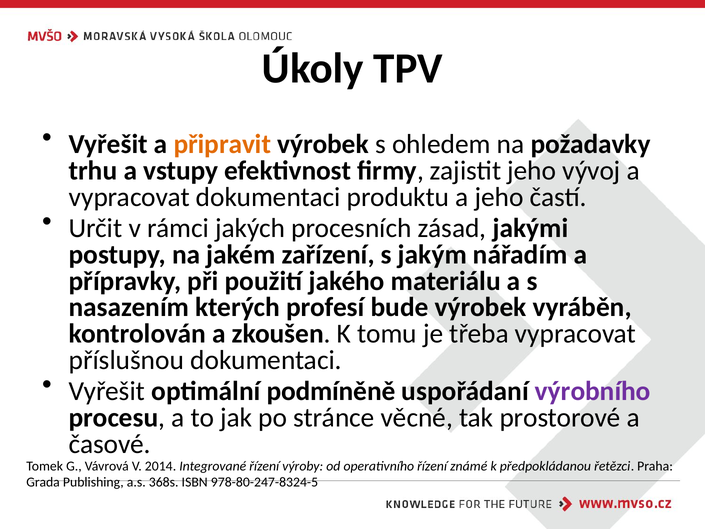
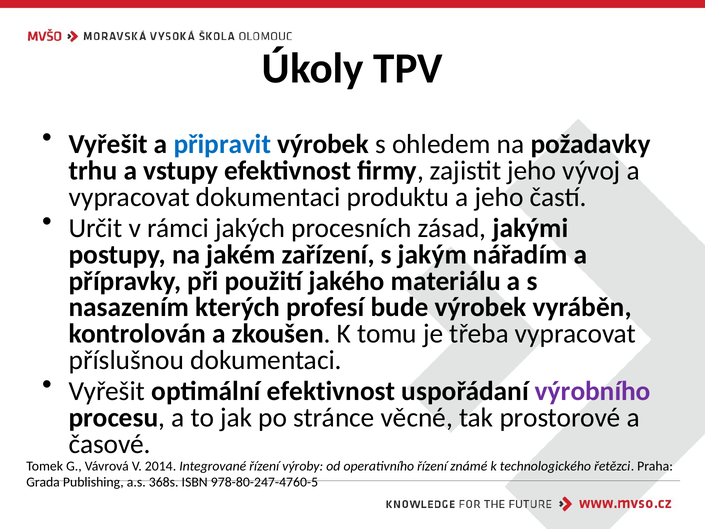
připravit colour: orange -> blue (222, 144)
optimální podmíněně: podmíněně -> efektivnost (331, 391)
předpokládanou: předpokládanou -> technologického (545, 466)
978-80-247-8324-5: 978-80-247-8324-5 -> 978-80-247-4760-5 (264, 482)
